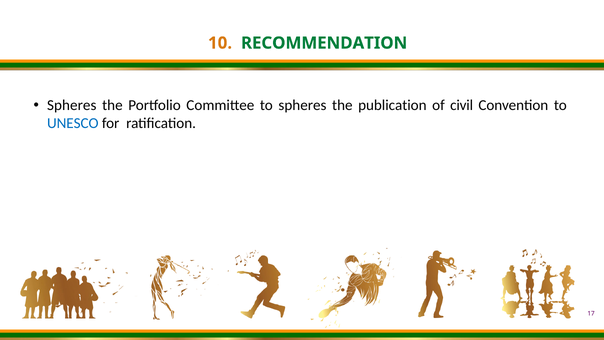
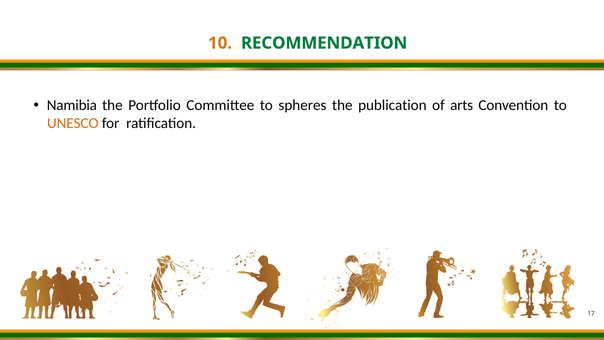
Spheres: Spheres -> Namibia (72, 105)
civil: civil -> arts (462, 105)
UNESCO colour: blue -> orange (73, 123)
